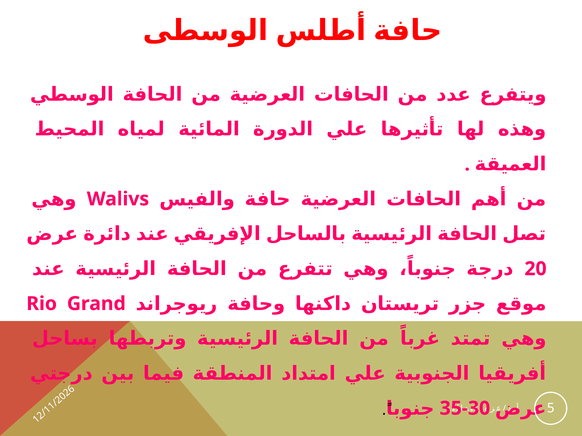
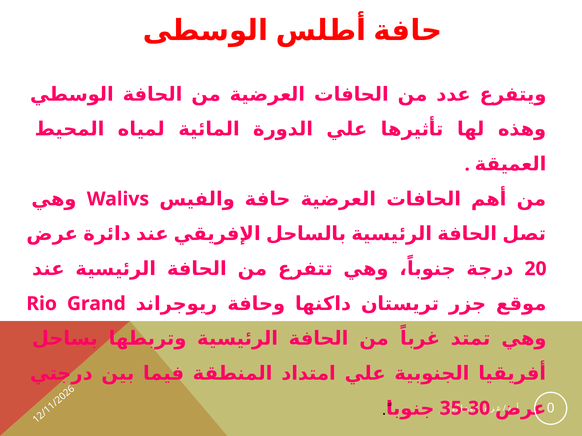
5: 5 -> 0 (551, 409)
